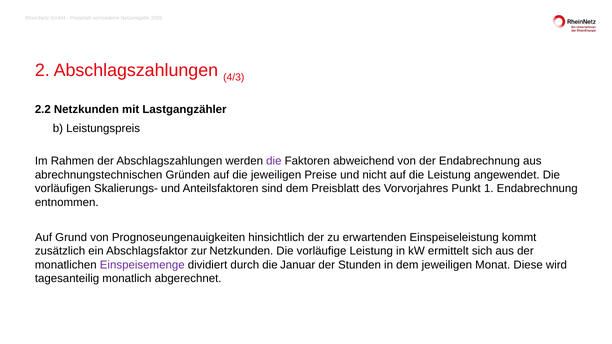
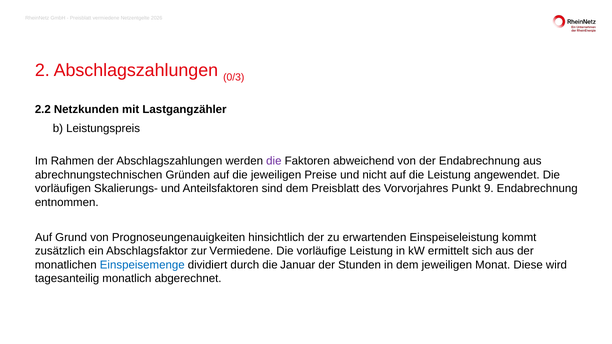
4/3: 4/3 -> 0/3 (234, 77)
1: 1 -> 9 (489, 189)
zur Netzkunden: Netzkunden -> Vermiedene (241, 251)
Einspeisemenge colour: purple -> blue (142, 265)
